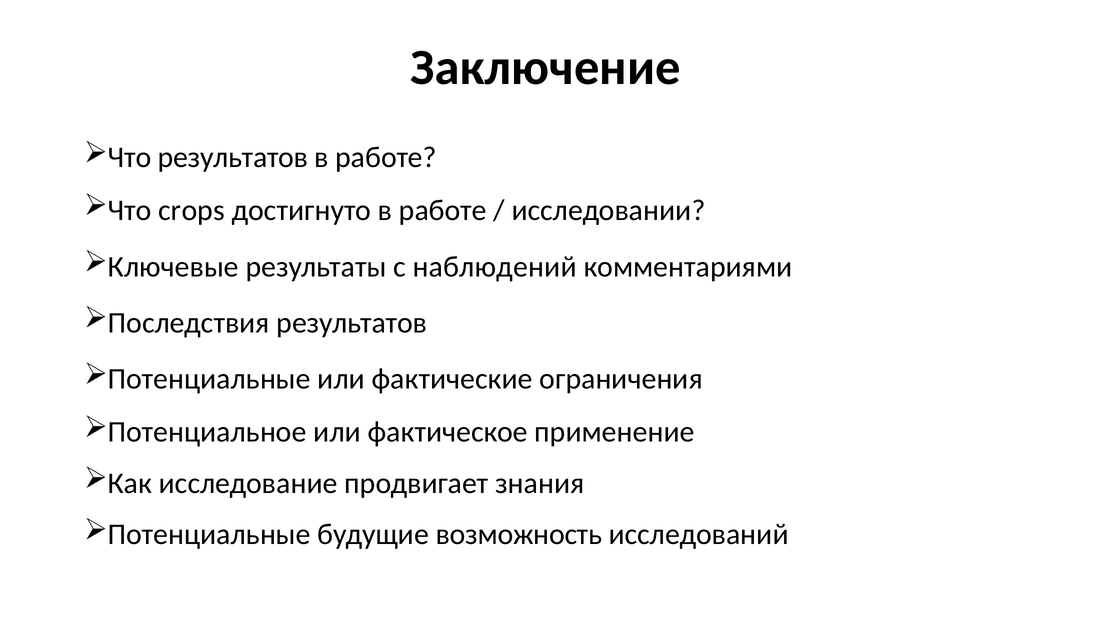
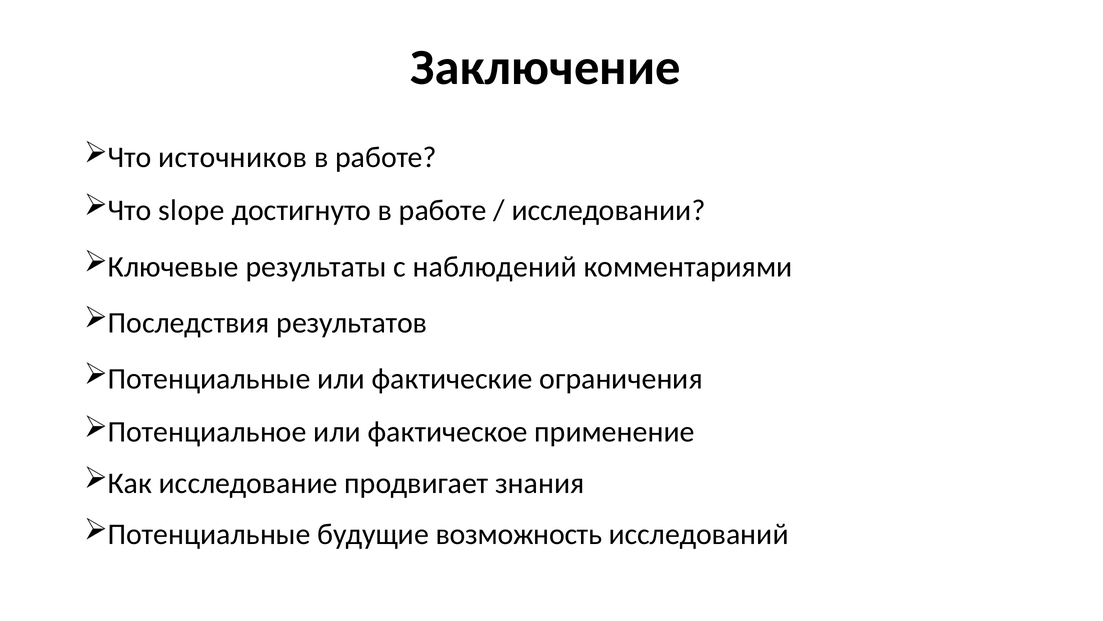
Что результатов: результатов -> источников (233, 157)
crops: crops -> slope (191, 210)
